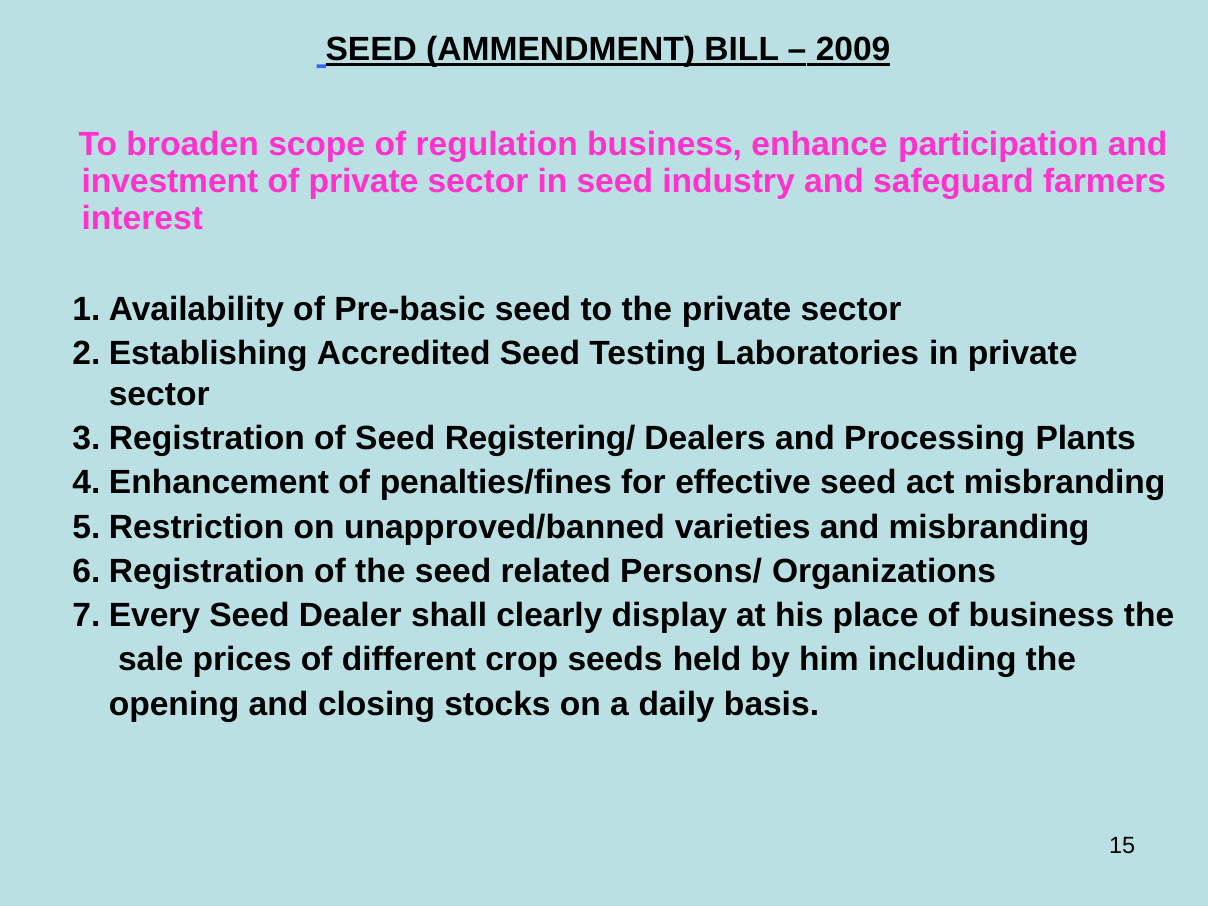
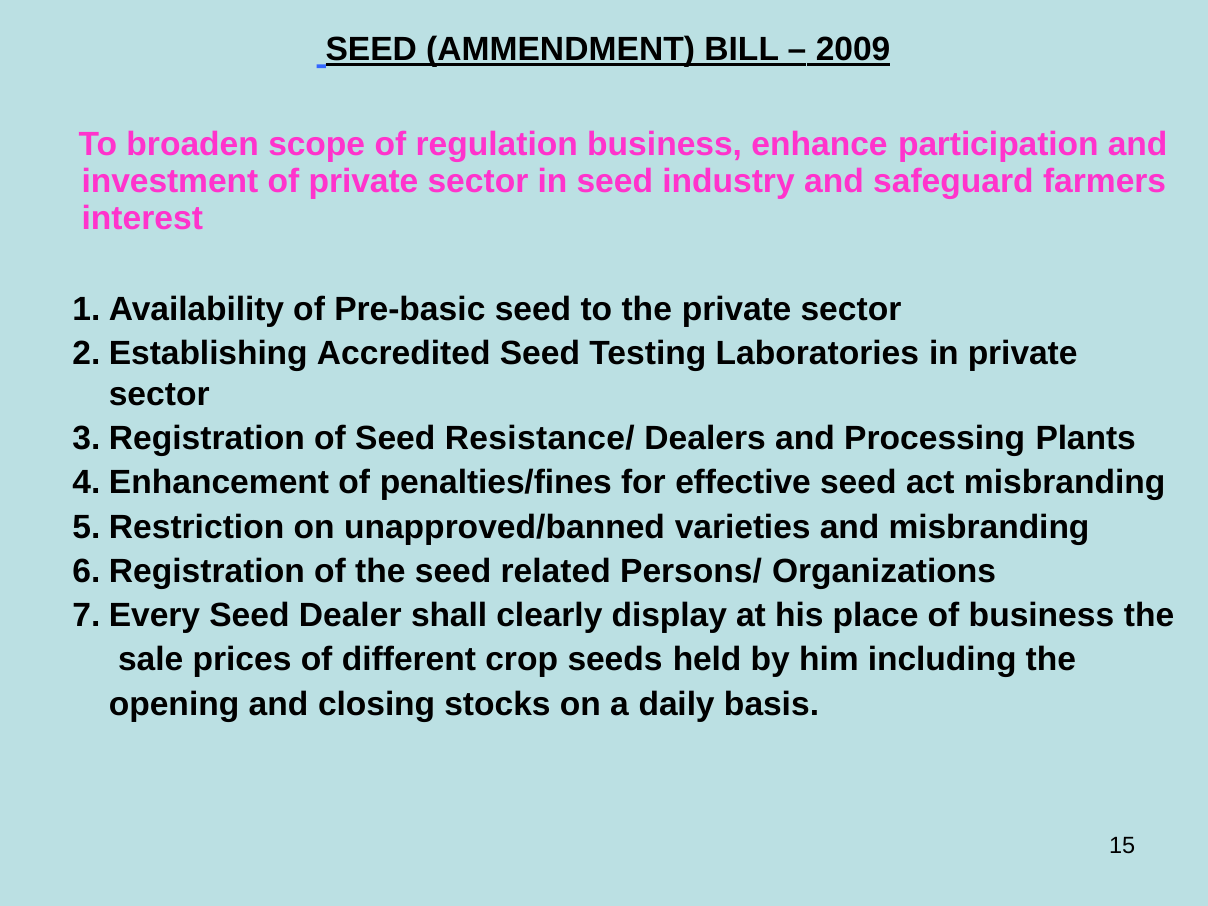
Registering/: Registering/ -> Resistance/ (540, 438)
